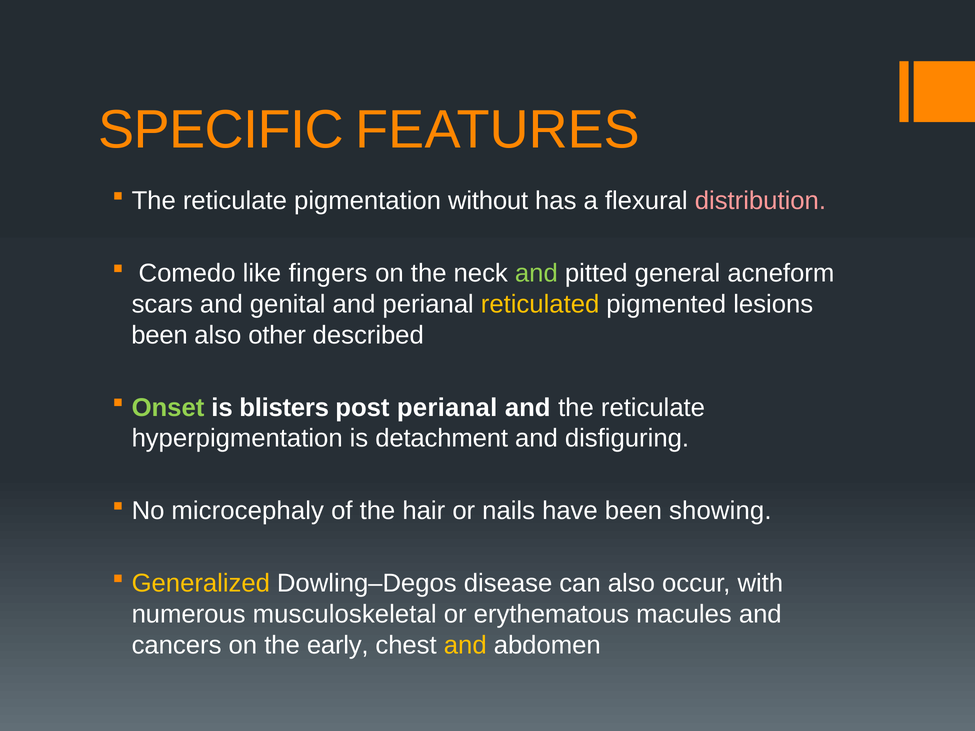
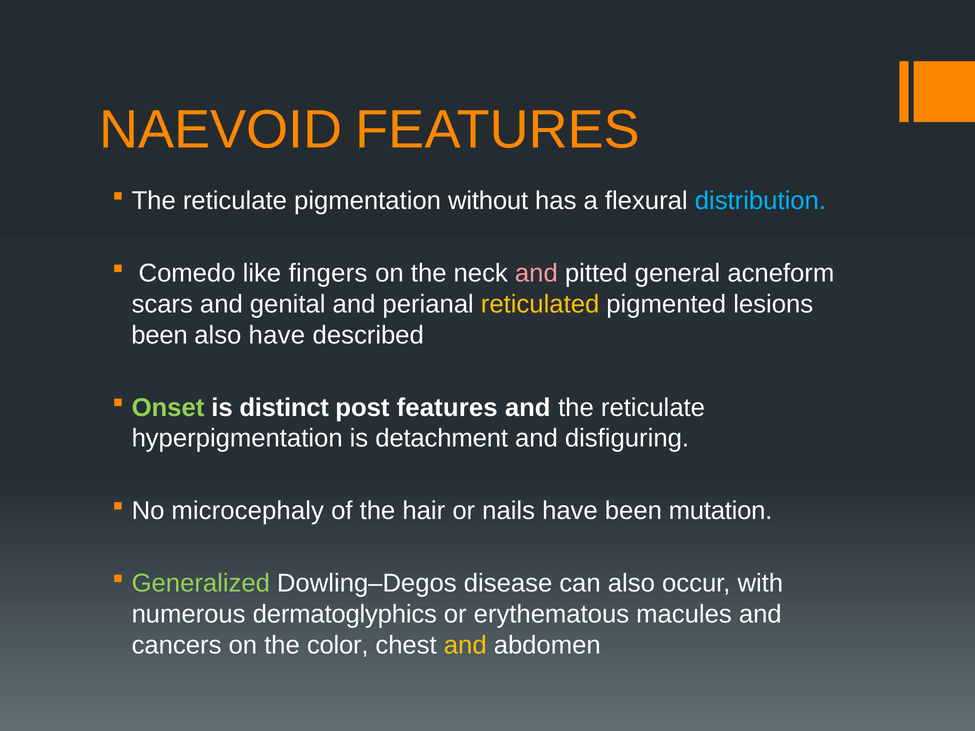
SPECIFIC: SPECIFIC -> NAEVOID (221, 130)
distribution colour: pink -> light blue (760, 201)
and colour: light green -> pink (536, 273)
also other: other -> have (277, 335)
blisters: blisters -> distinct (284, 408)
post perianal: perianal -> features (447, 408)
showing: showing -> mutation (721, 511)
Generalized colour: yellow -> light green (201, 584)
musculoskeletal: musculoskeletal -> dermatoglyphics (345, 615)
early: early -> color (338, 645)
